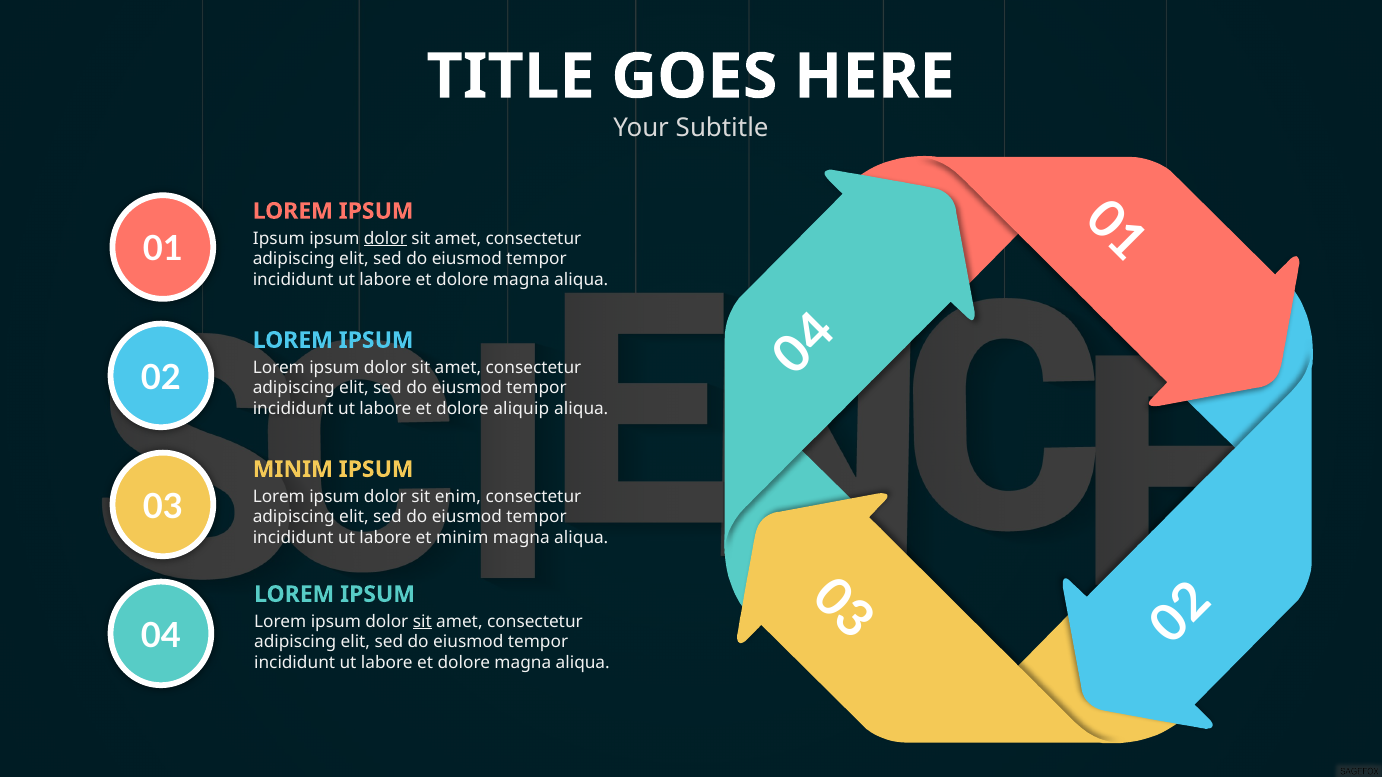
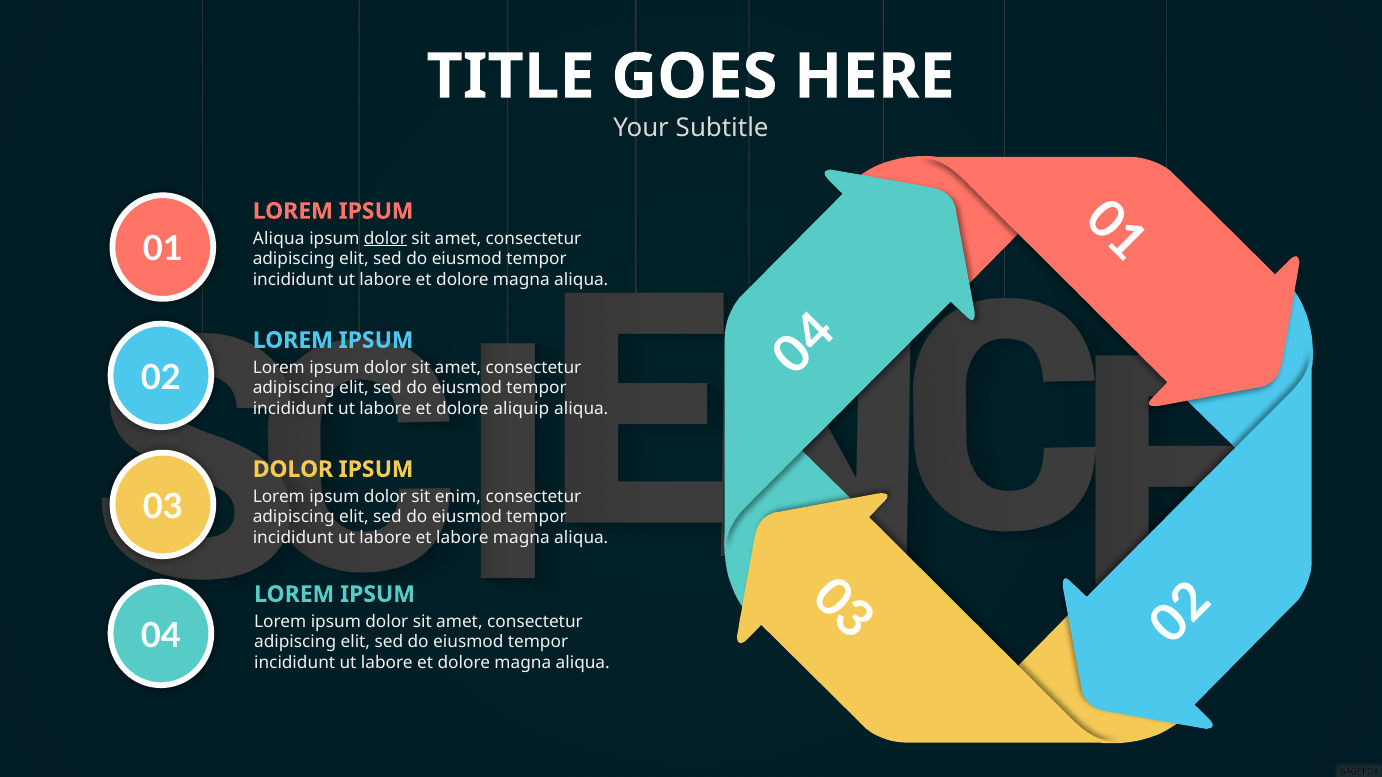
Ipsum: Ipsum -> Aliqua (279, 238)
MINIM: MINIM -> DOLOR (293, 469)
et minim: minim -> labore (462, 538)
sit underline: present -> none (422, 622)
